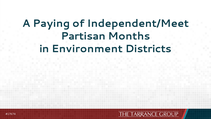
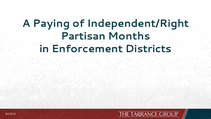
Independent/Meet: Independent/Meet -> Independent/Right (138, 23)
Environment: Environment -> Enforcement (87, 49)
